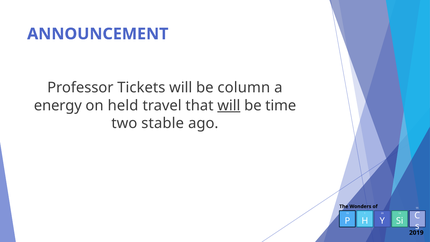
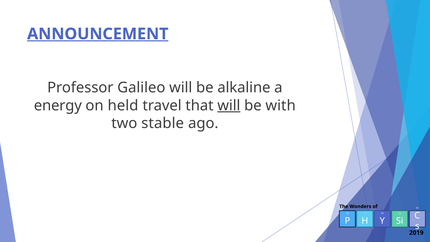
ANNOUNCEMENT underline: none -> present (98, 34)
Tickets: Tickets -> Galileo (141, 88)
column: column -> alkaline (244, 88)
time: time -> with (281, 105)
